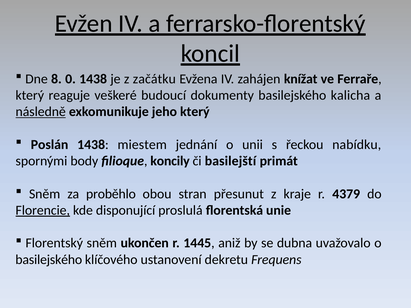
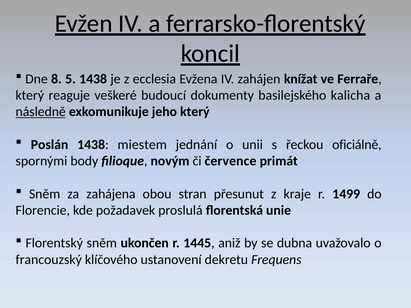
0: 0 -> 5 (71, 79)
začátku: začátku -> ecclesia (154, 79)
nabídku: nabídku -> oficiálně (357, 145)
koncily: koncily -> novým (170, 161)
basilejští: basilejští -> července (230, 161)
proběhlo: proběhlo -> zahájena (111, 194)
4379: 4379 -> 1499 (346, 194)
Florencie underline: present -> none (43, 210)
disponující: disponující -> požadavek (126, 210)
basilejského: basilejského -> francouzský (49, 260)
